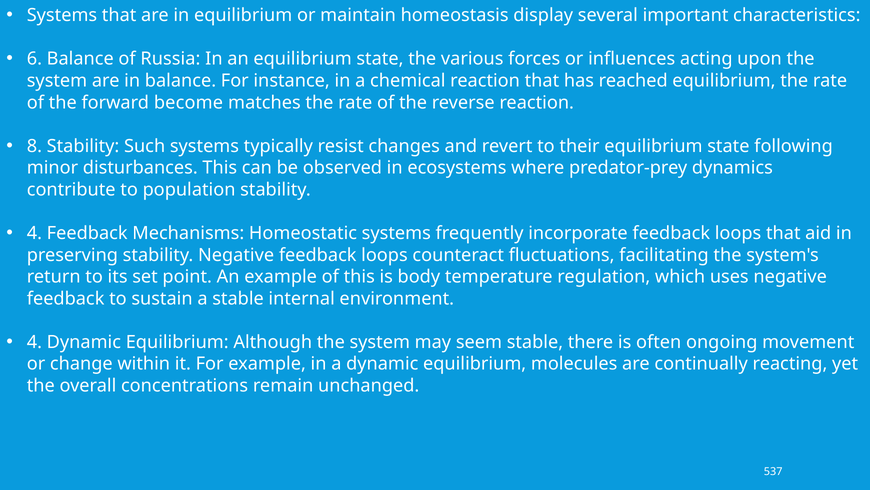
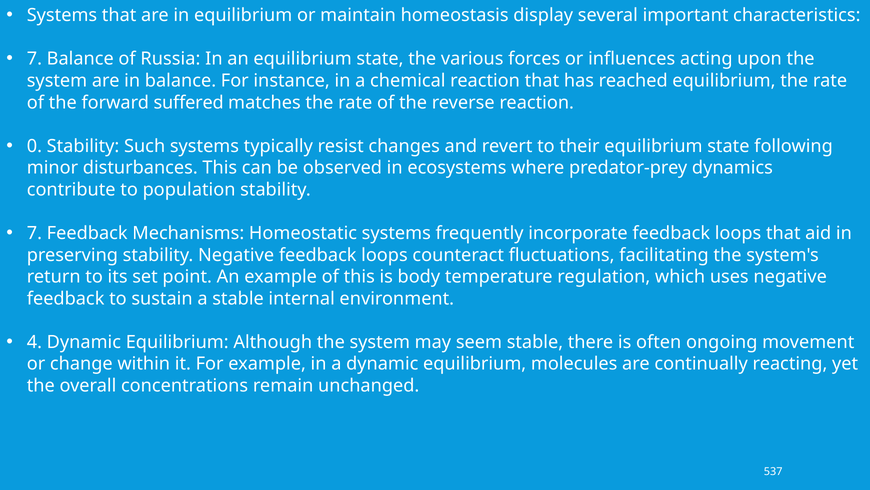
6: 6 -> 7 (34, 59)
become: become -> suffered (189, 102)
8: 8 -> 0 (34, 146)
4: 4 -> 7 (34, 233)
